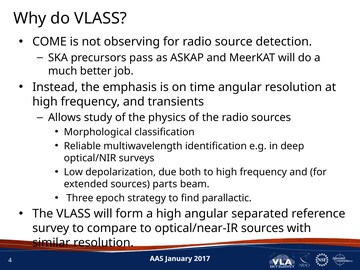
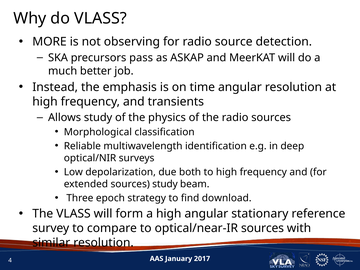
COME: COME -> MORE (50, 42)
sources parts: parts -> study (165, 184)
parallactic: parallactic -> download (227, 198)
separated: separated -> stationary (260, 214)
